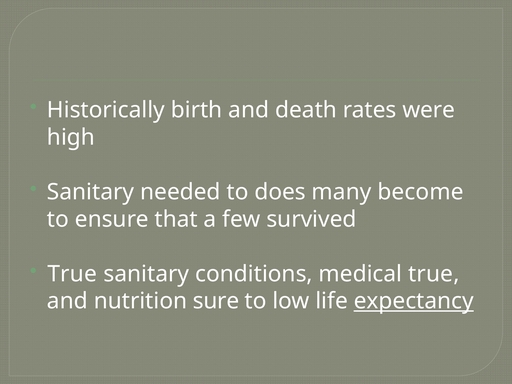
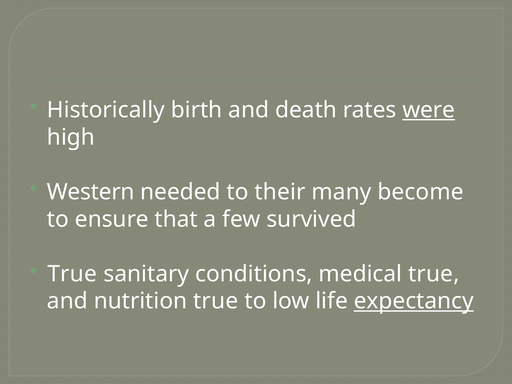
were underline: none -> present (429, 110)
Sanitary: Sanitary -> Western (91, 192)
does: does -> their (280, 192)
nutrition sure: sure -> true (216, 301)
